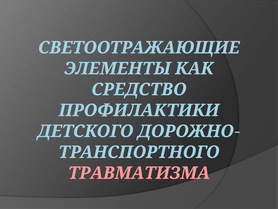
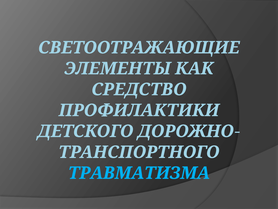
ТРАВМАТИЗМА colour: pink -> light blue (139, 173)
